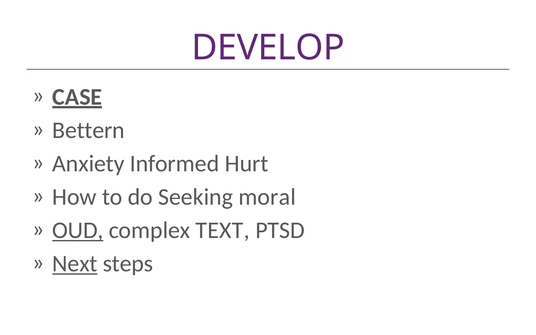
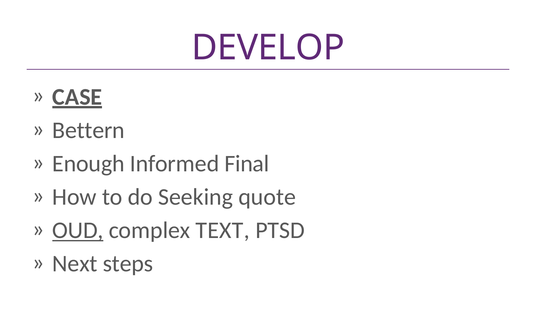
Anxiety: Anxiety -> Enough (88, 164)
Hurt: Hurt -> Final (247, 164)
moral: moral -> quote (267, 197)
Next underline: present -> none (75, 264)
